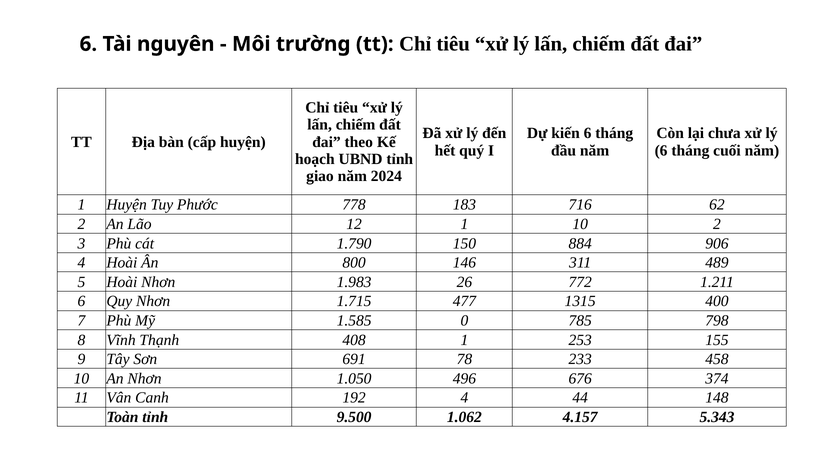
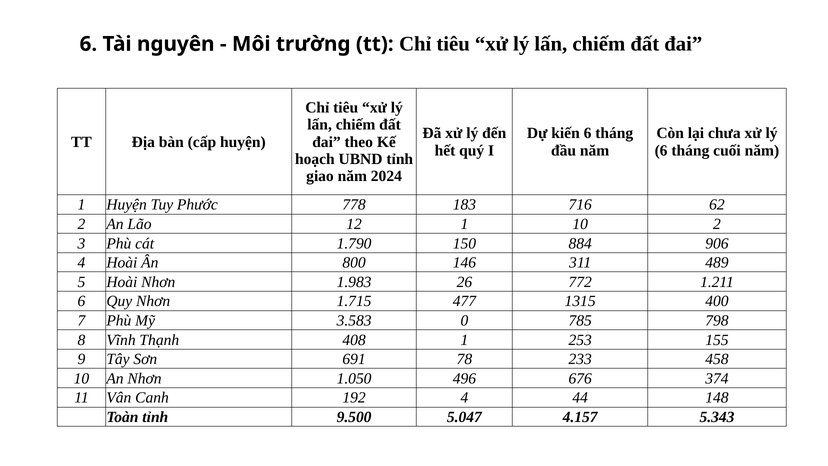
1.585: 1.585 -> 3.583 (354, 320)
1.062: 1.062 -> 5.047 (464, 417)
